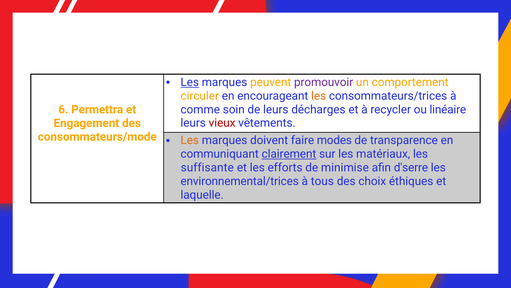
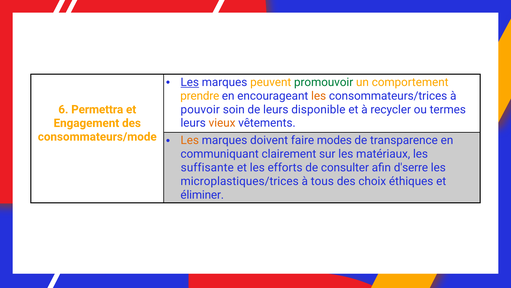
promouvoir colour: purple -> green (324, 82)
circuler: circuler -> prendre (200, 96)
comme: comme -> pouvoir (200, 109)
décharges: décharges -> disponible (318, 109)
linéaire: linéaire -> termes (448, 109)
vieux colour: red -> orange (222, 123)
clairement underline: present -> none (289, 154)
minimise: minimise -> consulter (345, 167)
environnemental/trices: environnemental/trices -> microplastiques/trices (240, 181)
laquelle: laquelle -> éliminer (202, 195)
